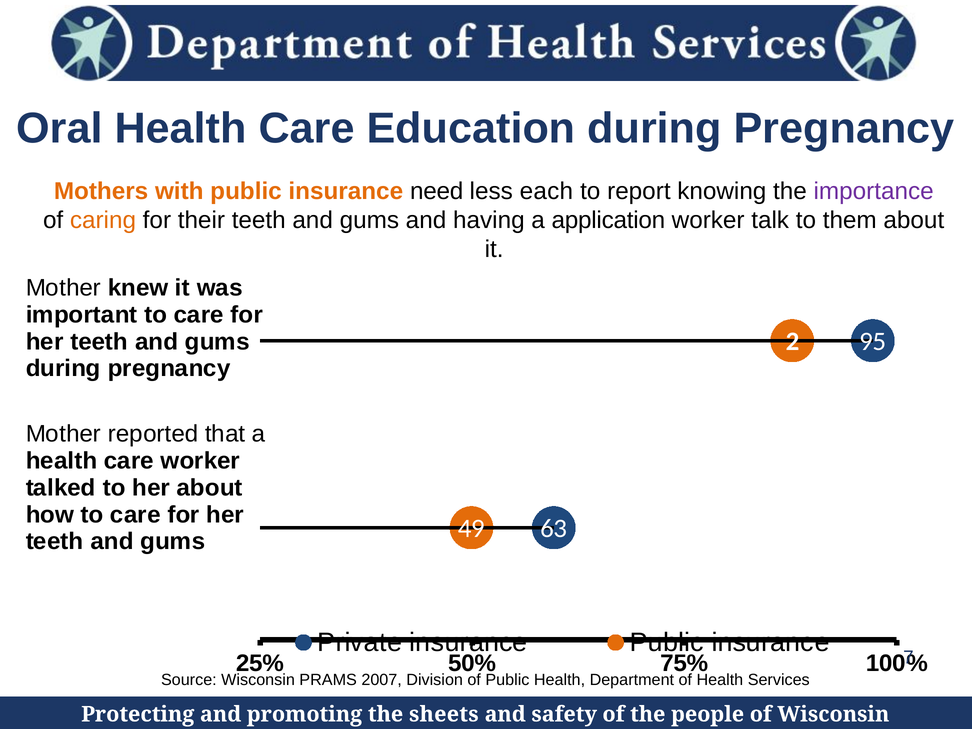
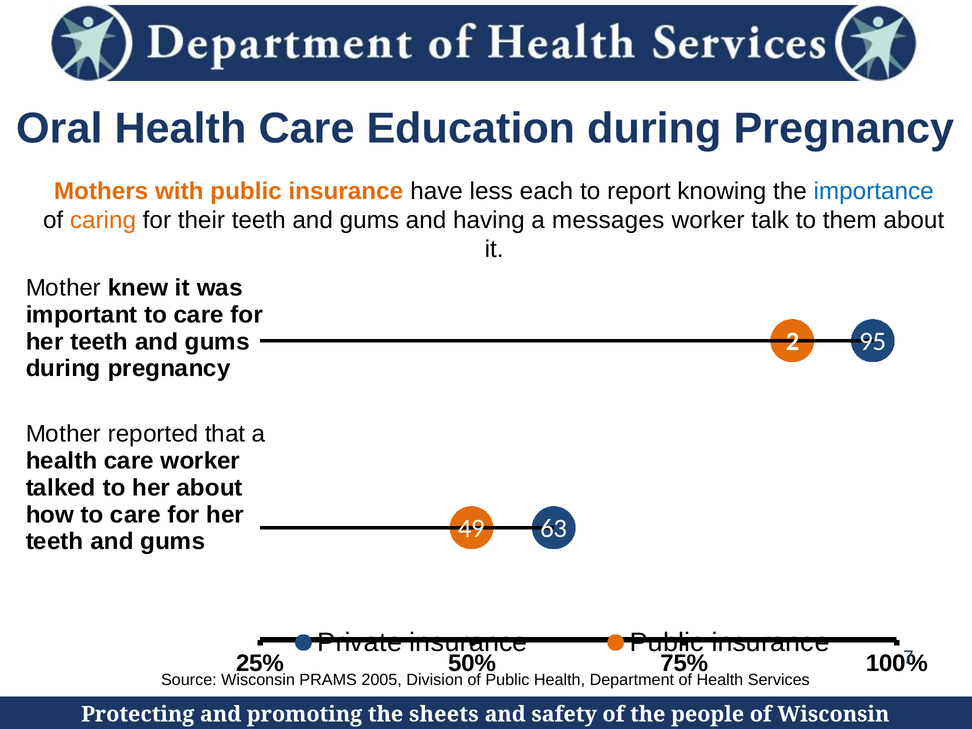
need: need -> have (437, 191)
importance colour: purple -> blue (874, 191)
application: application -> messages (608, 220)
2007: 2007 -> 2005 (382, 680)
